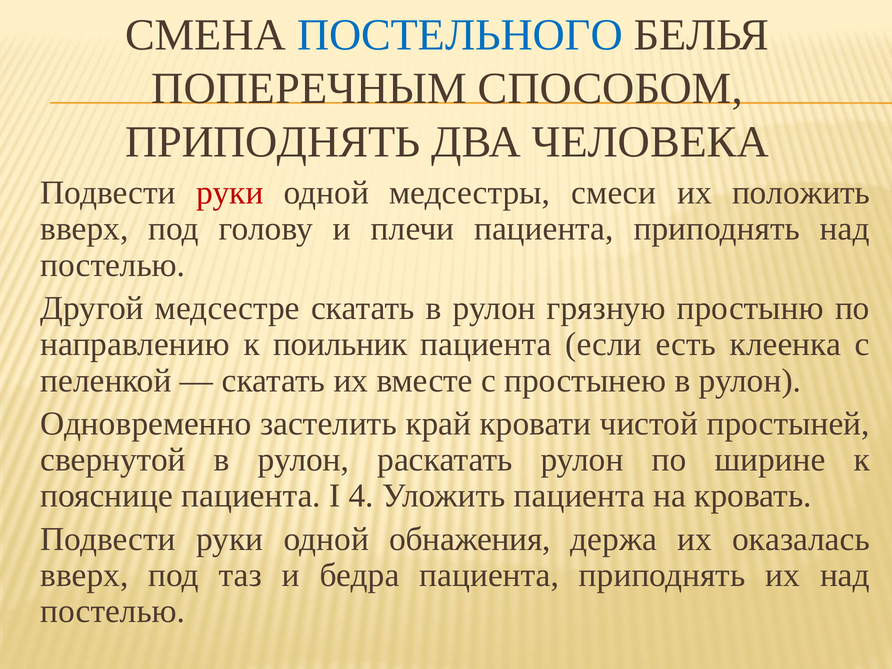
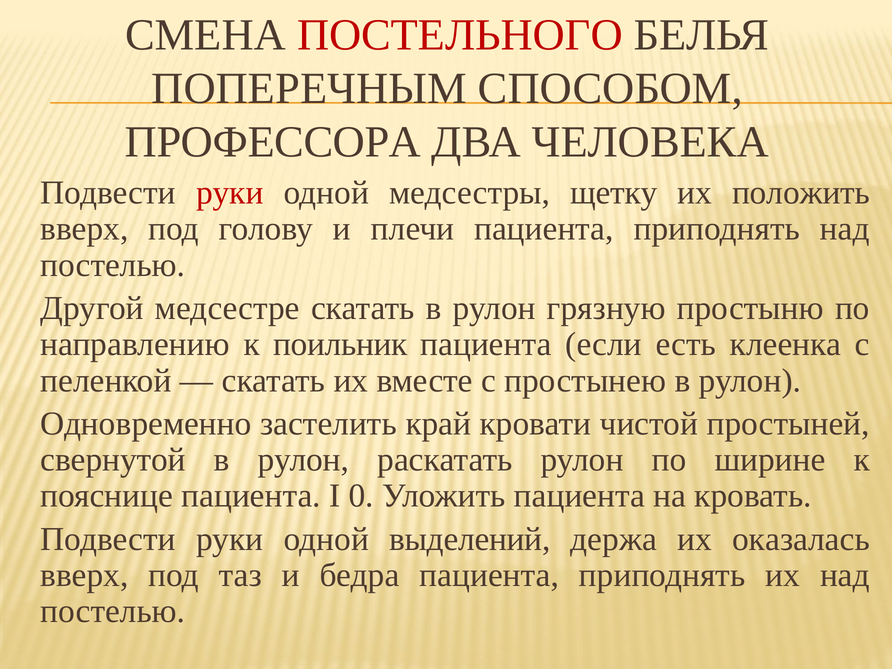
ПОСТЕЛЬНОГО colour: blue -> red (460, 35)
ПРИПОДНЯТЬ: ПРИПОДНЯТЬ -> ПРОФЕССОРА (273, 142)
смеси: смеси -> щетку (614, 193)
4: 4 -> 0 (361, 496)
обнажения: обнажения -> выделений (470, 539)
